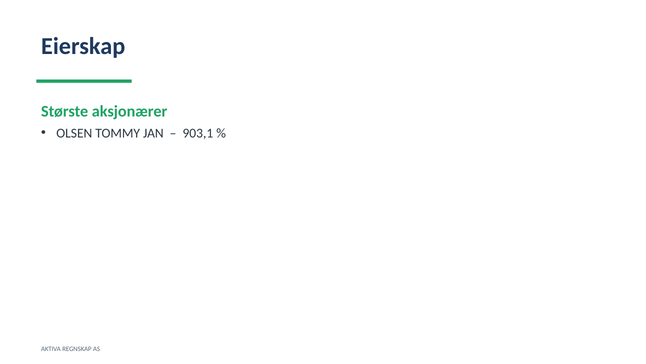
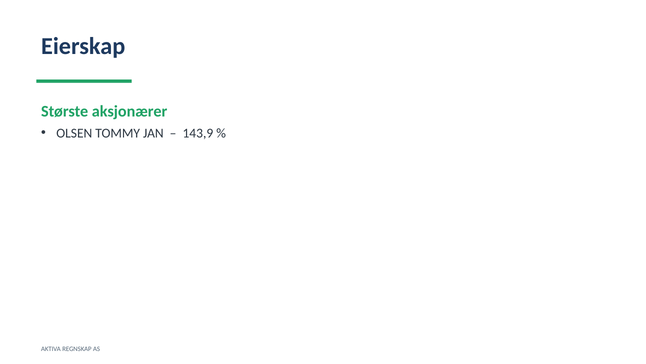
903,1: 903,1 -> 143,9 (198, 133)
